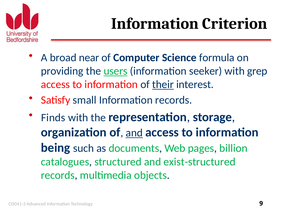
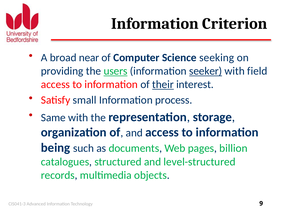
formula: formula -> seeking (217, 58)
seeker underline: none -> present (206, 71)
grep: grep -> field (257, 71)
Information records: records -> process (174, 100)
Finds: Finds -> Same (53, 118)
and underline: present -> none (134, 133)
exist-structured: exist-structured -> level-structured (200, 162)
